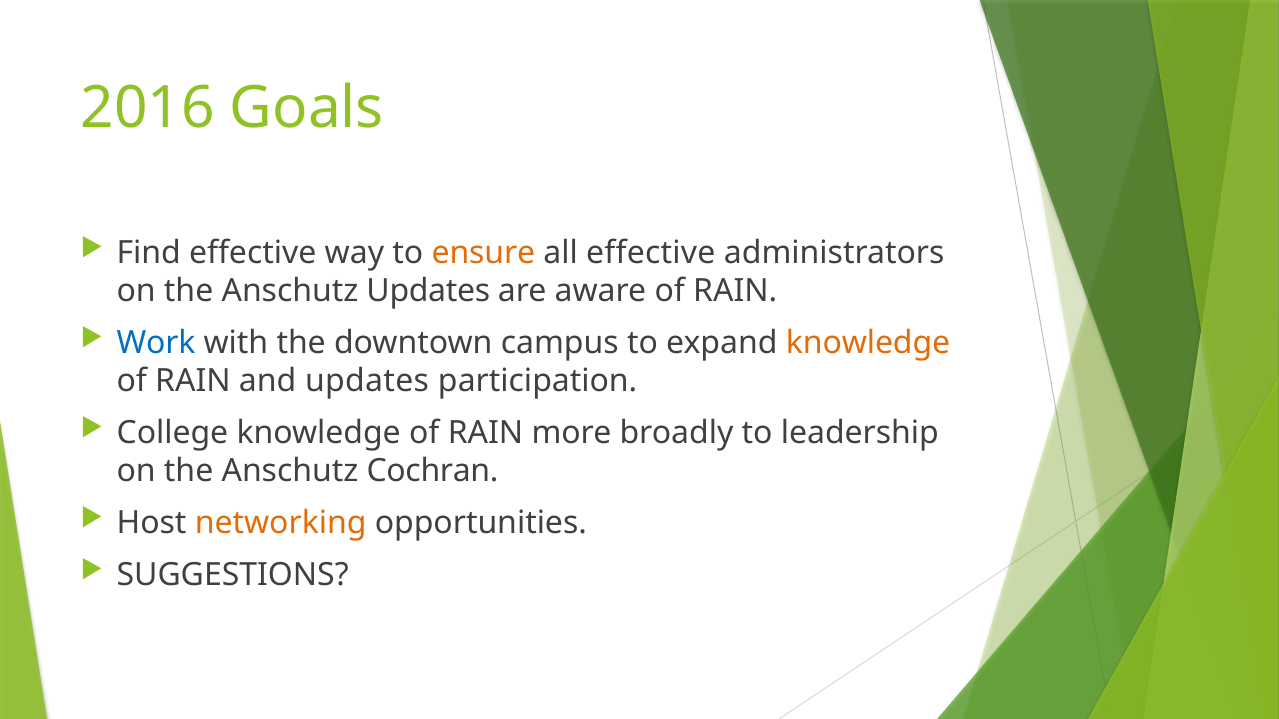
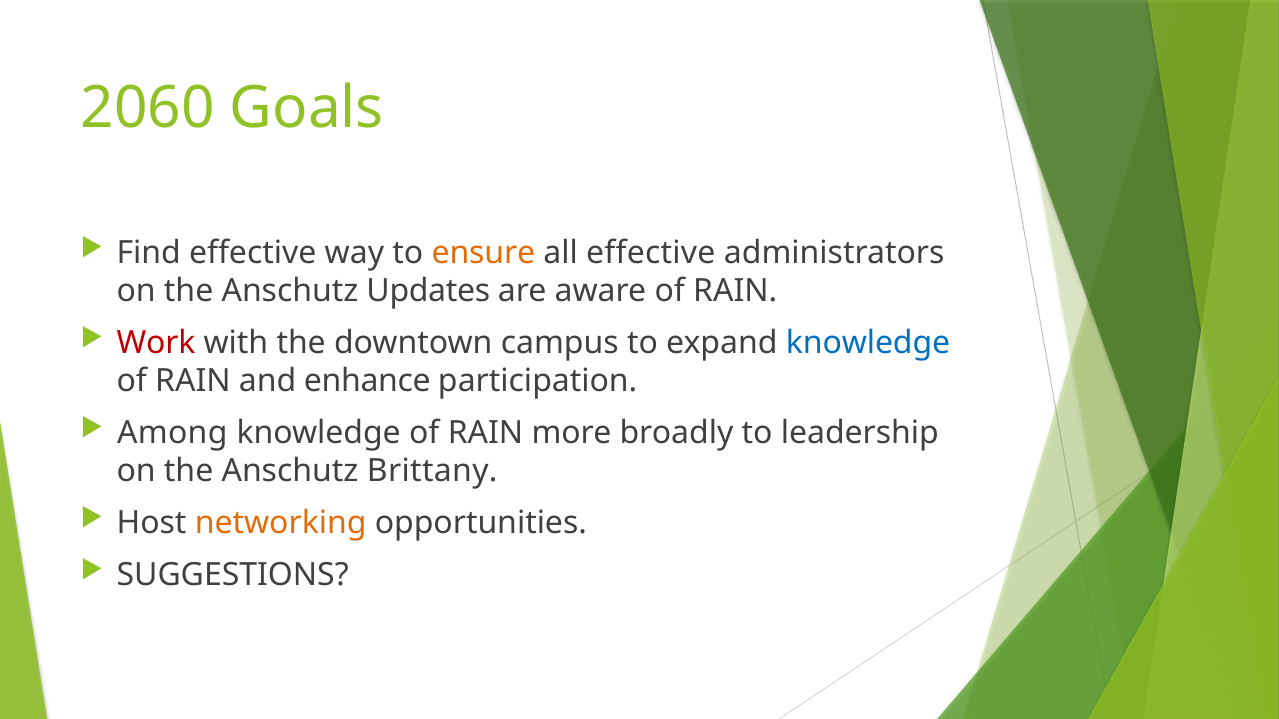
2016: 2016 -> 2060 (148, 108)
Work colour: blue -> red (156, 343)
knowledge colour: orange -> blue (868, 343)
and updates: updates -> enhance (367, 381)
College: College -> Among (172, 433)
Cochran: Cochran -> Brittany (432, 471)
